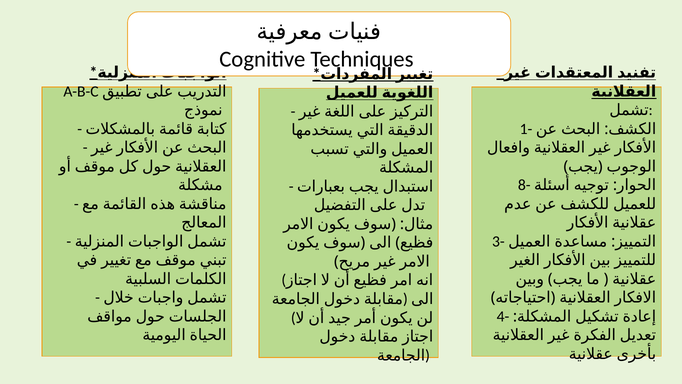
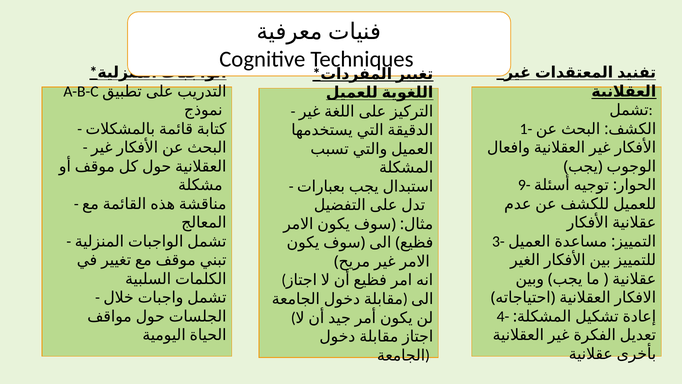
8-: 8- -> 9- (524, 185)
